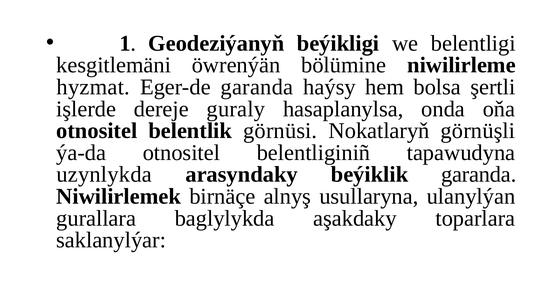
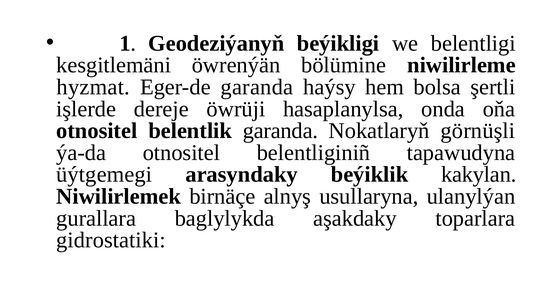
guraly: guraly -> öwrüji (236, 109)
belentlik görnüsi: görnüsi -> garanda (280, 131)
uzynlykda: uzynlykda -> üýtgemegi (104, 174)
beýiklik garanda: garanda -> kakylan (479, 174)
saklanylýar: saklanylýar -> gidrostatiki (111, 240)
